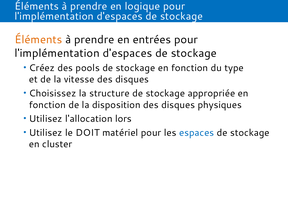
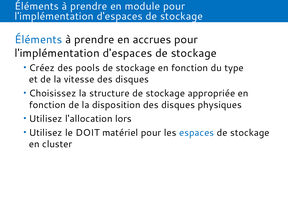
logique: logique -> module (142, 6)
Éléments colour: orange -> blue (38, 40)
entrées: entrées -> accrues (152, 40)
